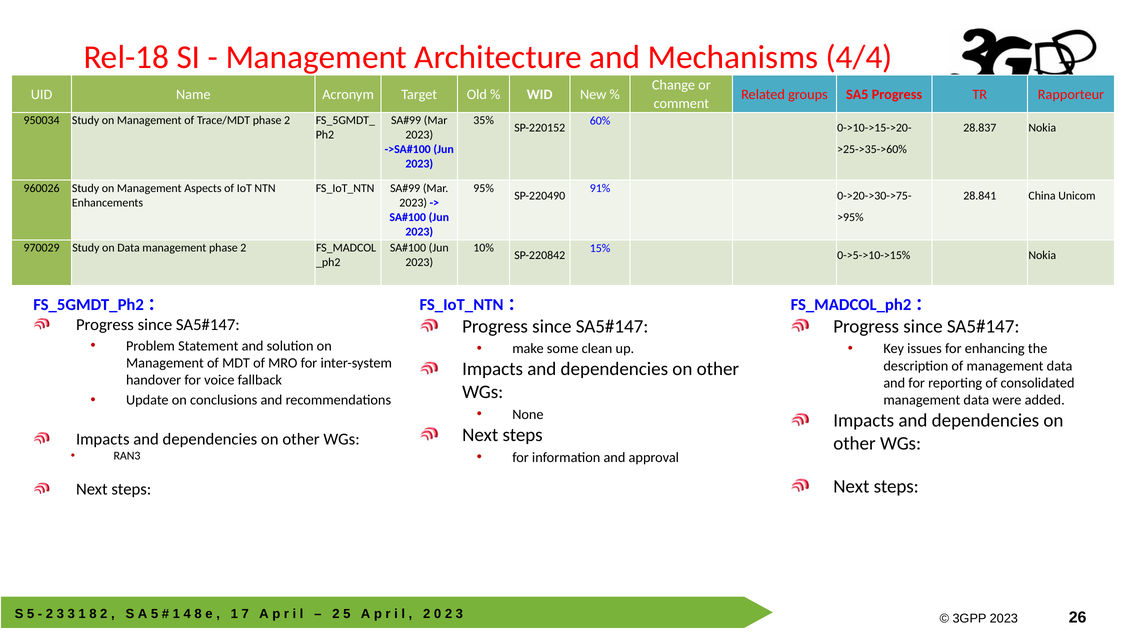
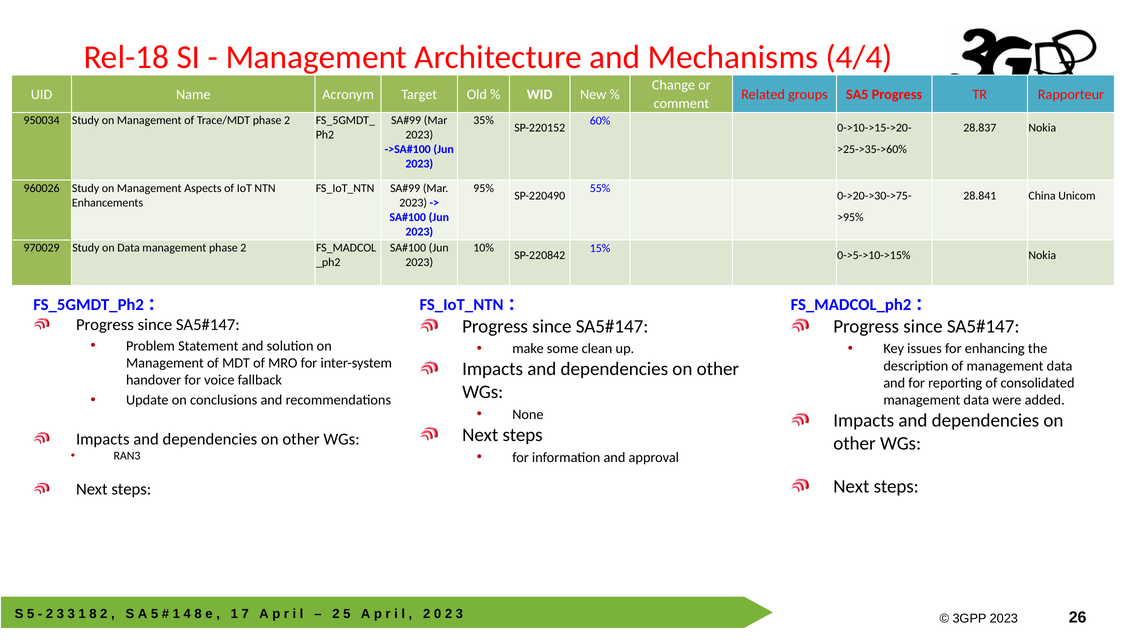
91%: 91% -> 55% (600, 189)
